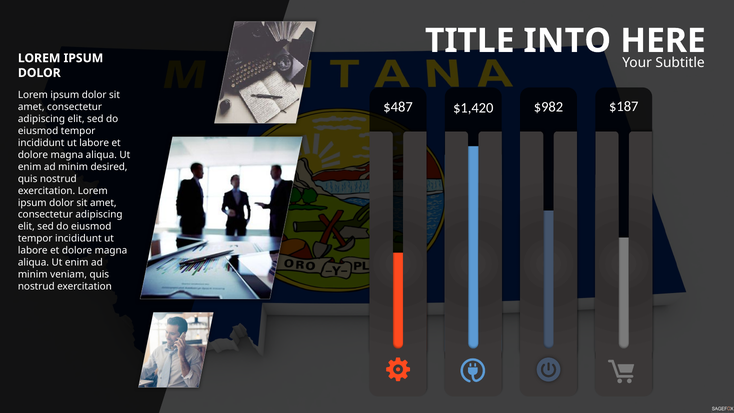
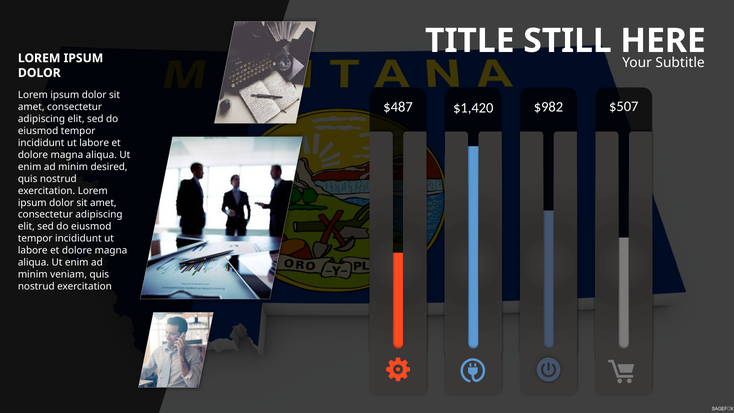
INTO: INTO -> STILL (567, 41)
$187: $187 -> $507 (624, 107)
